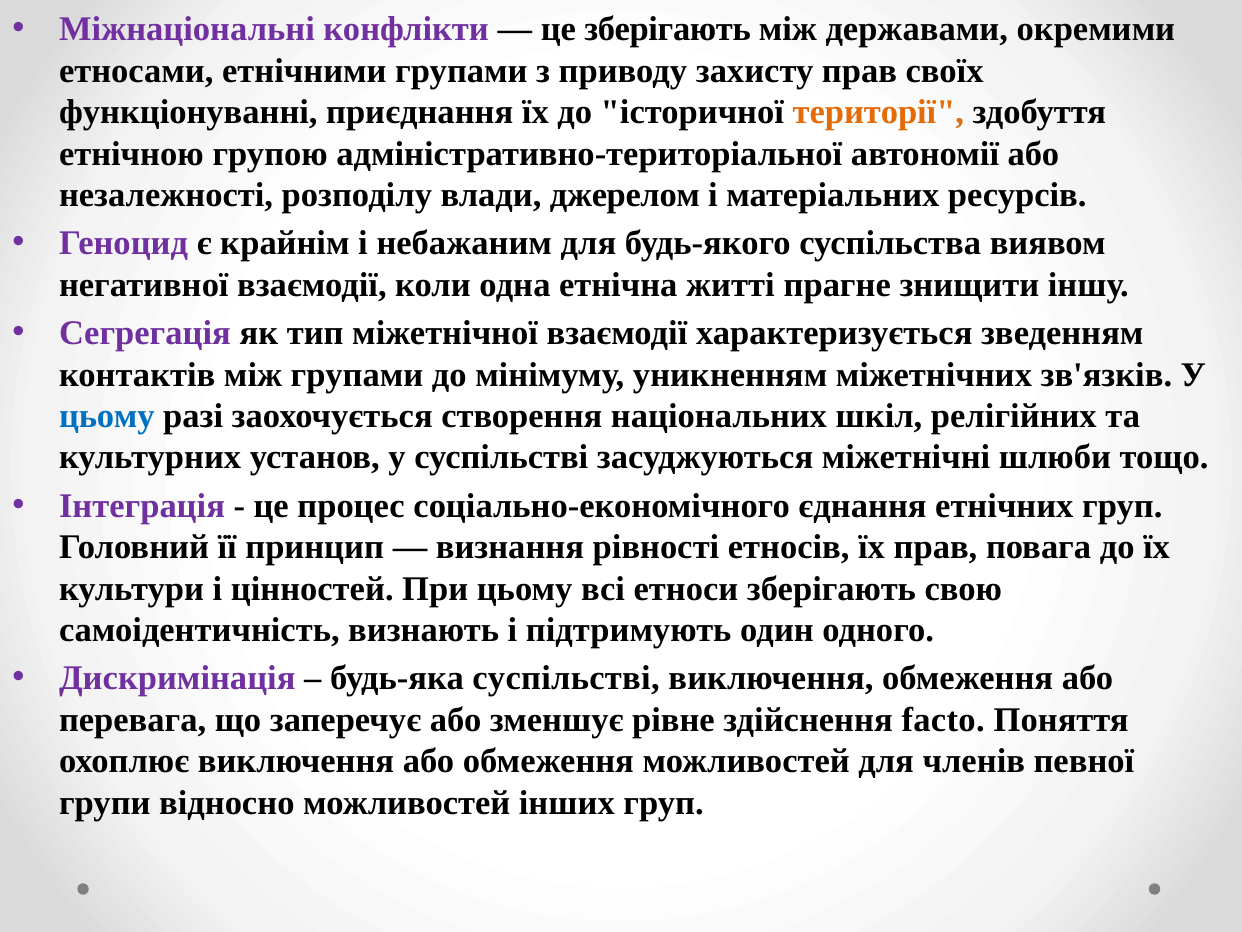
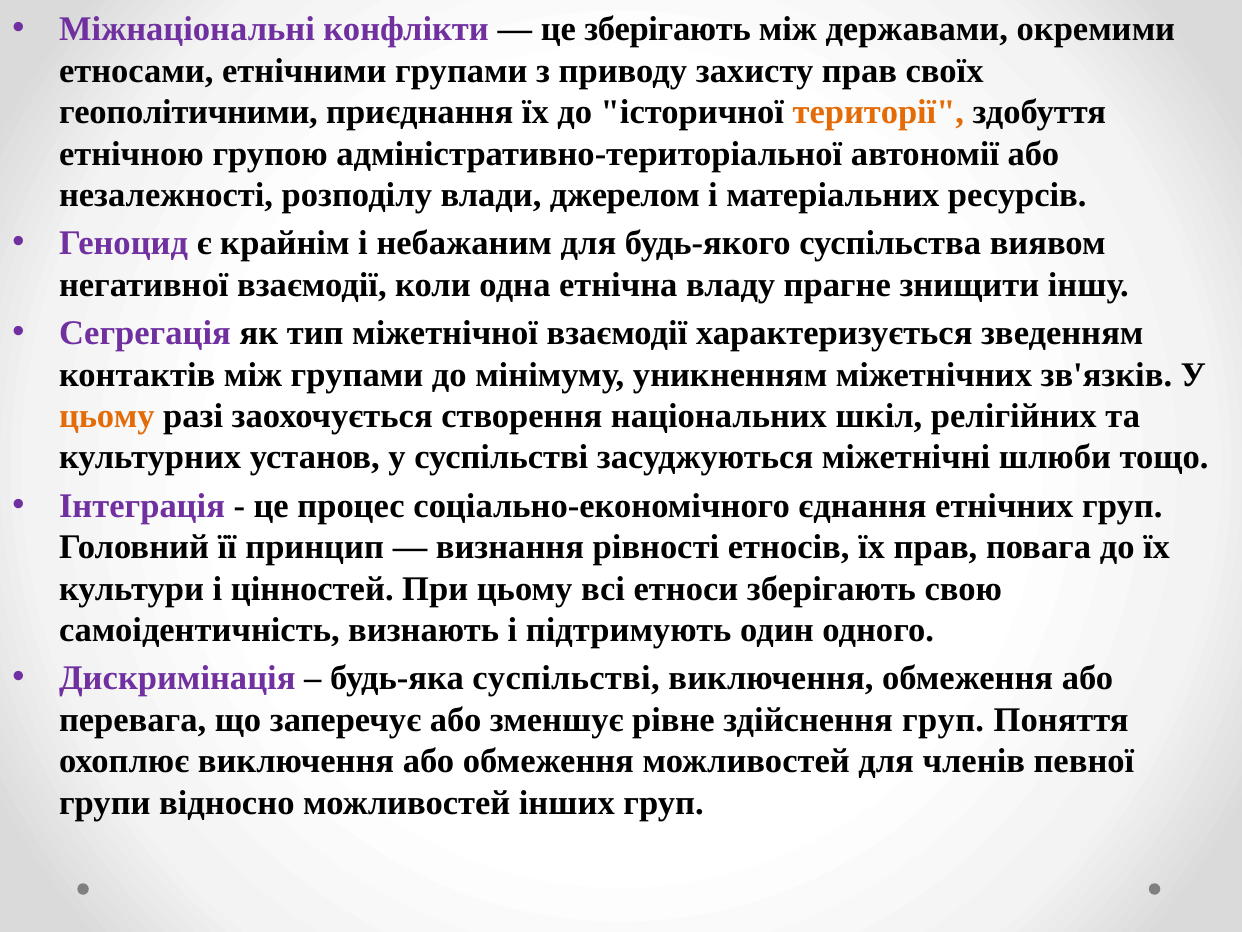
функціонуванні: функціонуванні -> геополітичними (188, 112)
житті: житті -> владу (731, 285)
цьому colour: blue -> orange (107, 416)
здійснення facto: facto -> груп (943, 720)
